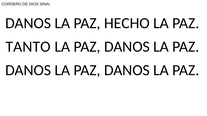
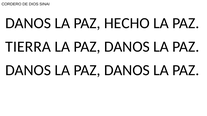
TANTO: TANTO -> TIERRA (28, 47)
